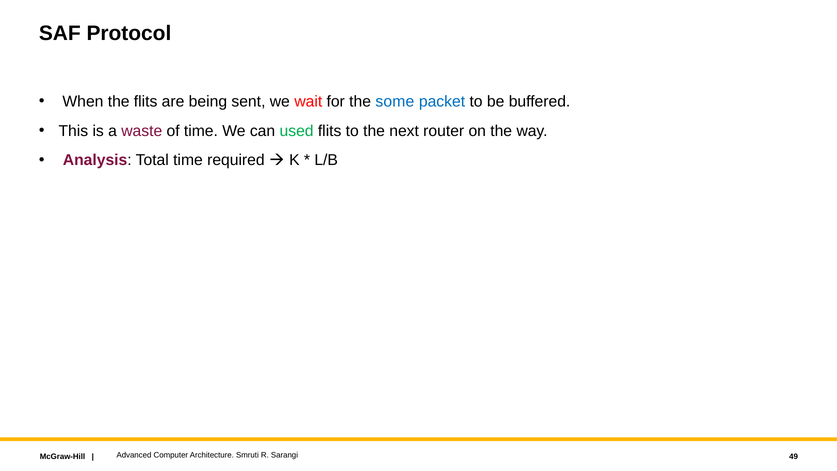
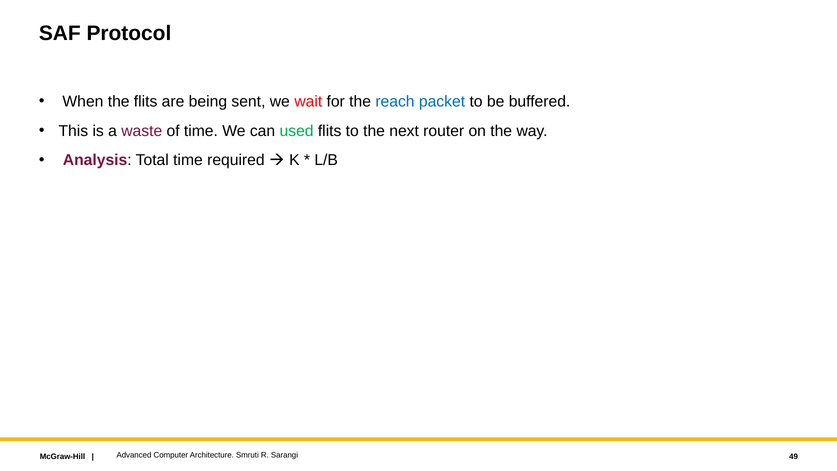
some: some -> reach (395, 102)
